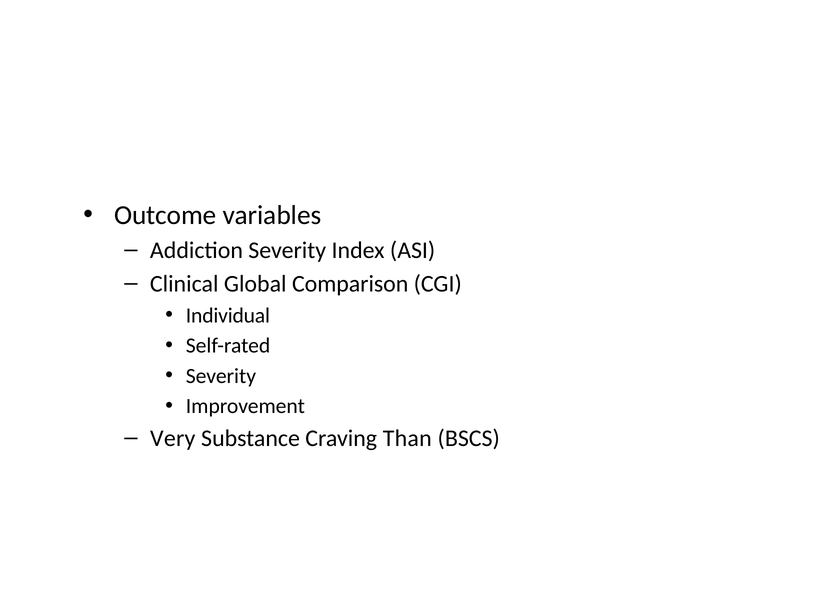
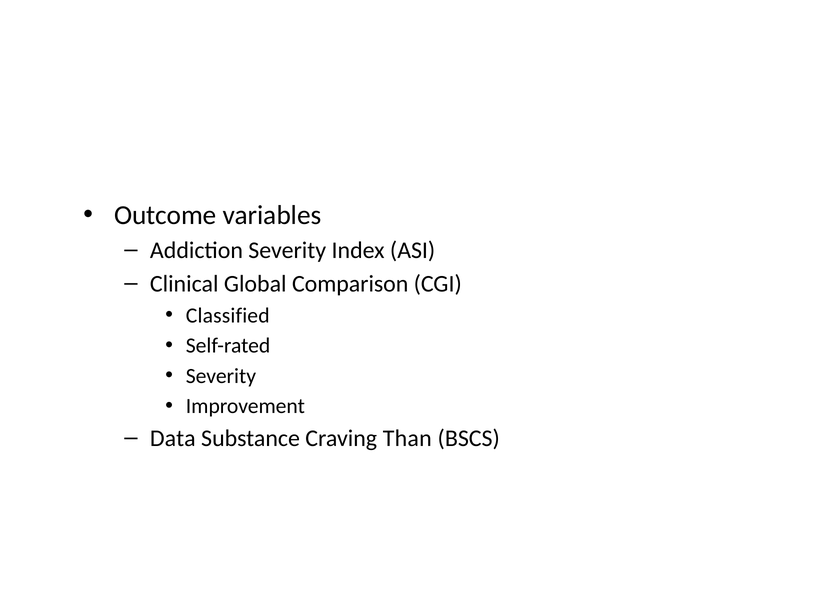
Individual: Individual -> Classified (228, 315)
Very: Very -> Data (173, 438)
